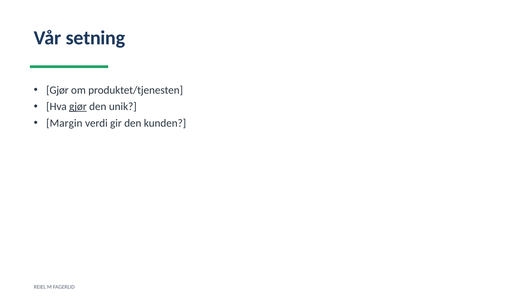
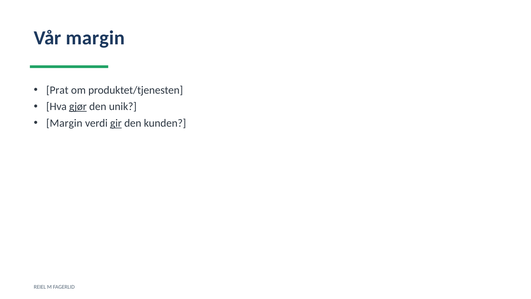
Vår setning: setning -> margin (95, 38)
Gjør: Gjør -> Prat (57, 90)
gir underline: none -> present (116, 123)
